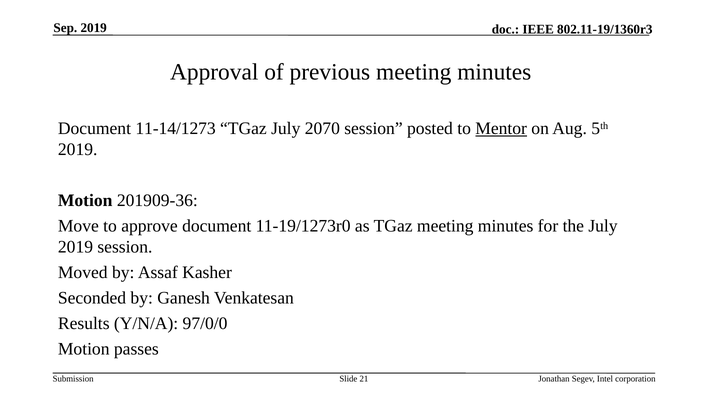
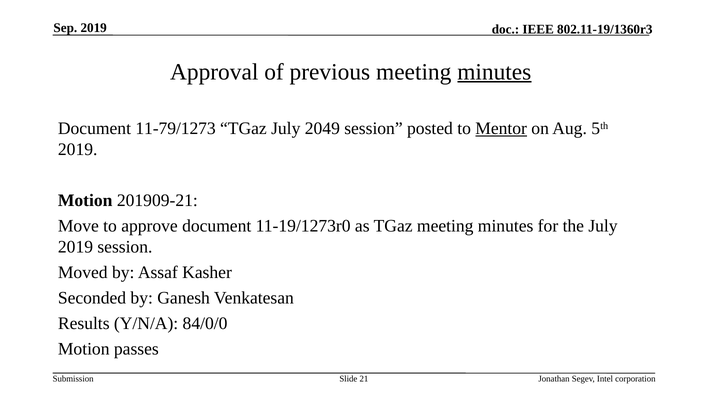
minutes underline: none -> present (494, 72)
11-14/1273: 11-14/1273 -> 11-79/1273 (176, 128)
2070: 2070 -> 2049 (322, 128)
201909-36: 201909-36 -> 201909-21 (157, 200)
97/0/0: 97/0/0 -> 84/0/0 (205, 323)
